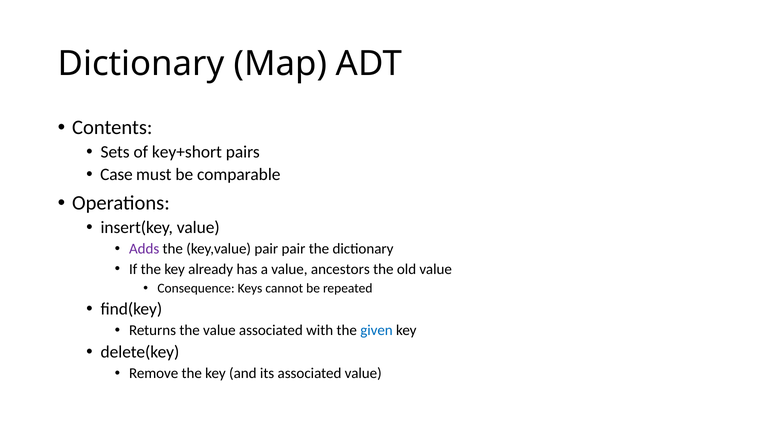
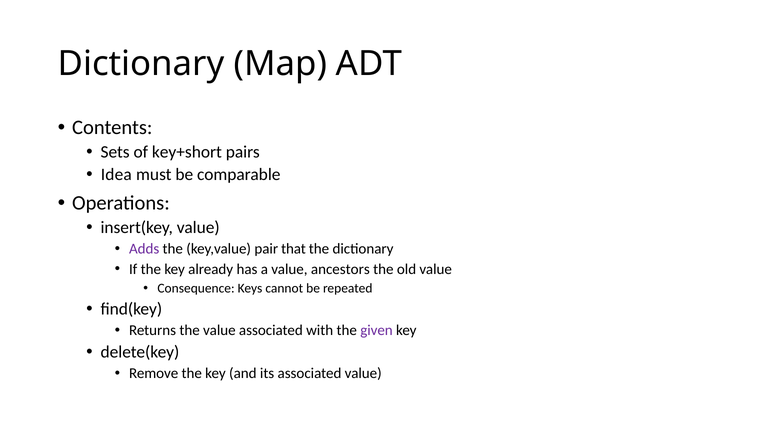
Case: Case -> Idea (116, 175)
pair pair: pair -> that (294, 249)
given colour: blue -> purple (376, 330)
